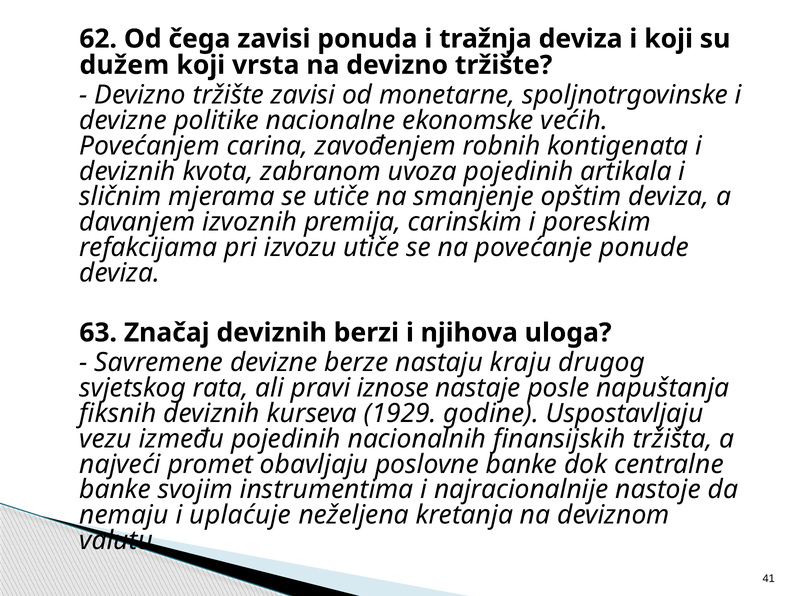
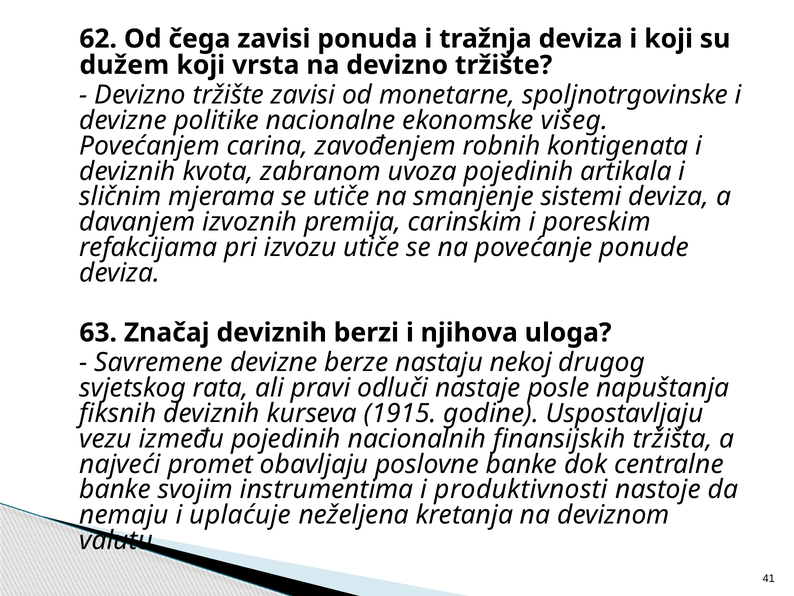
većih: većih -> višeg (574, 120)
opštim: opštim -> sistemi (581, 197)
kraju: kraju -> nekoj (521, 362)
iznose: iznose -> odluči (393, 388)
1929: 1929 -> 1915 (400, 413)
najracionalnije: najracionalnije -> produktivnosti (521, 489)
